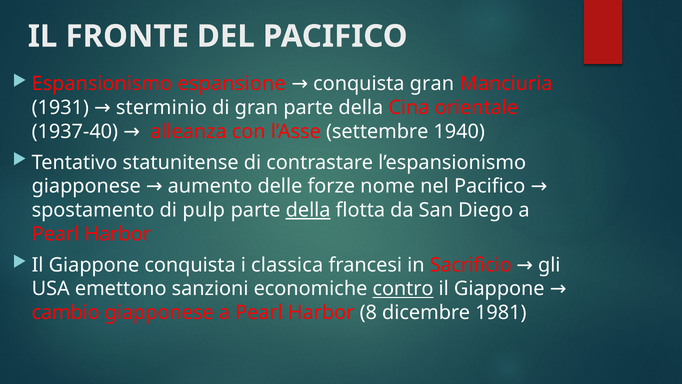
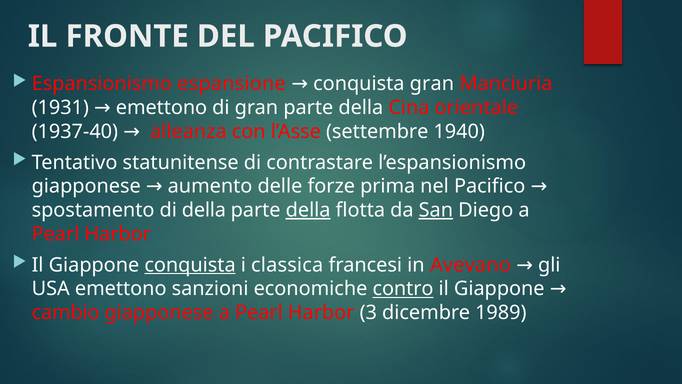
sterminio: sterminio -> emettono (161, 108)
nome: nome -> prima (388, 186)
di pulp: pulp -> della (204, 210)
San underline: none -> present (436, 210)
conquista underline: none -> present (190, 265)
Sacrificio: Sacrificio -> Avevano (471, 265)
8: 8 -> 3 (368, 312)
1981: 1981 -> 1989 (501, 312)
